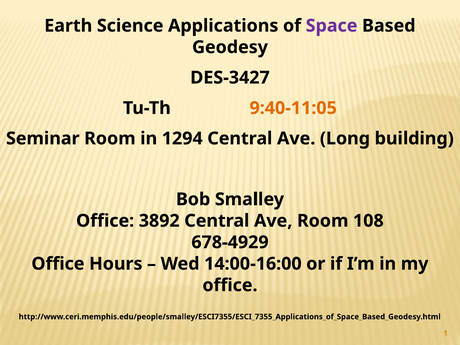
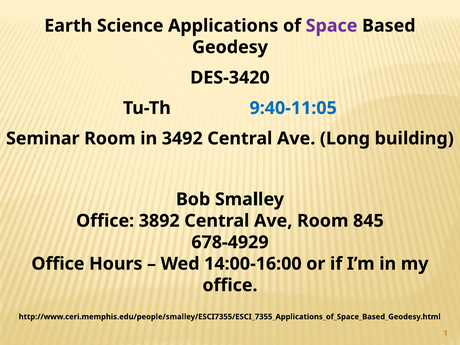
DES-3427: DES-3427 -> DES-3420 (230, 78)
9:40-11:05 colour: orange -> blue (293, 108)
1294: 1294 -> 3492 (182, 138)
108: 108 -> 845 (368, 221)
